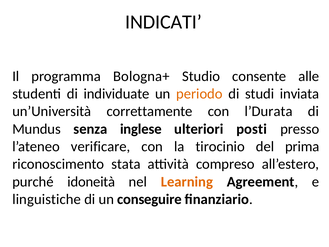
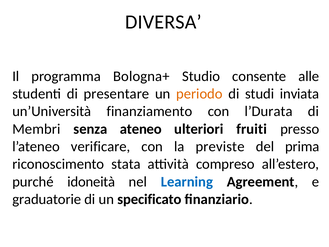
INDICATI: INDICATI -> DIVERSA (163, 22)
individuate: individuate -> presentare (116, 94)
correttamente: correttamente -> finanziamento (149, 111)
Mundus: Mundus -> Membri (36, 129)
inglese: inglese -> ateneo (141, 129)
posti: posti -> fruiti (252, 129)
tirocinio: tirocinio -> previste (220, 146)
Learning colour: orange -> blue (187, 181)
linguistiche: linguistiche -> graduatorie (47, 199)
conseguire: conseguire -> specificato (149, 199)
